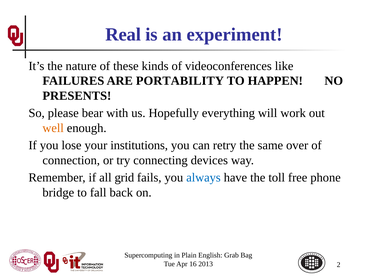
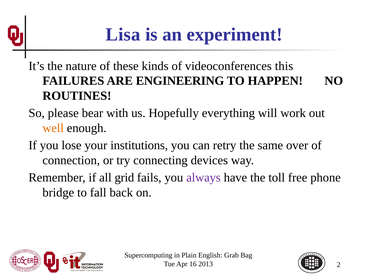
Real: Real -> Lisa (123, 34)
like: like -> this (284, 66)
PORTABILITY: PORTABILITY -> ENGINEERING (180, 81)
PRESENTS: PRESENTS -> ROUTINES (77, 96)
always colour: blue -> purple (203, 178)
